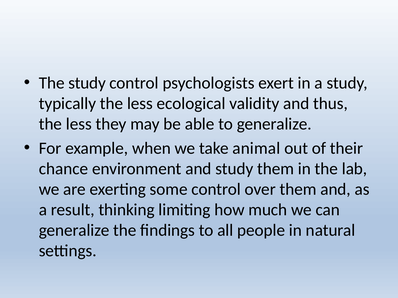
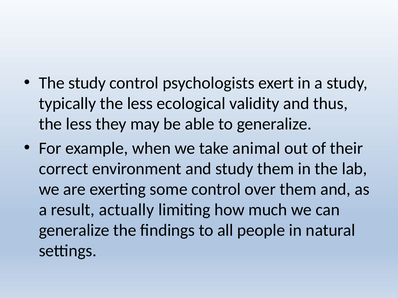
chance: chance -> correct (64, 169)
thinking: thinking -> actually (126, 210)
